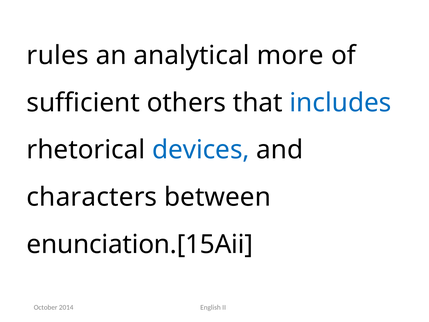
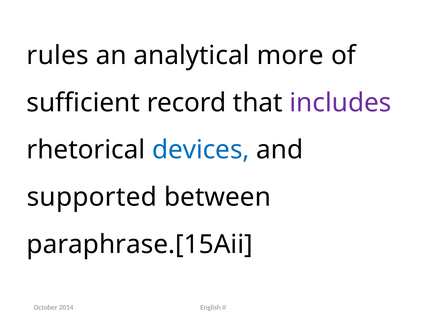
others: others -> record (187, 103)
includes colour: blue -> purple (341, 103)
characters: characters -> supported (92, 197)
enunciation.[15Aii: enunciation.[15Aii -> paraphrase.[15Aii (140, 244)
